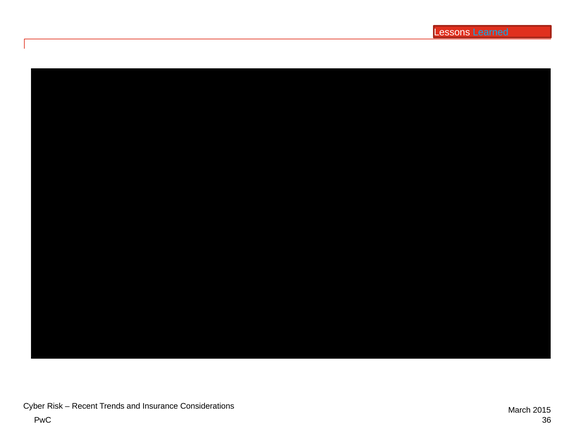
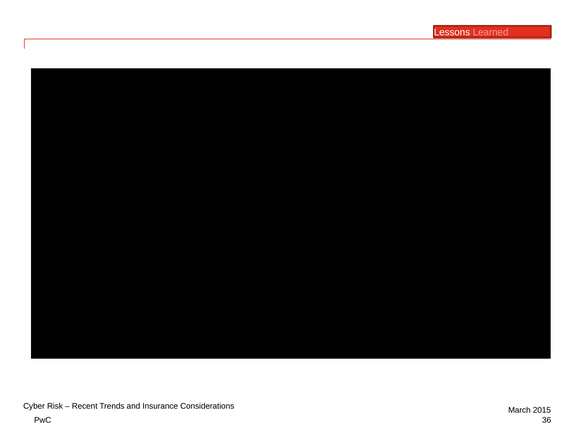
Learned colour: light blue -> pink (491, 32)
